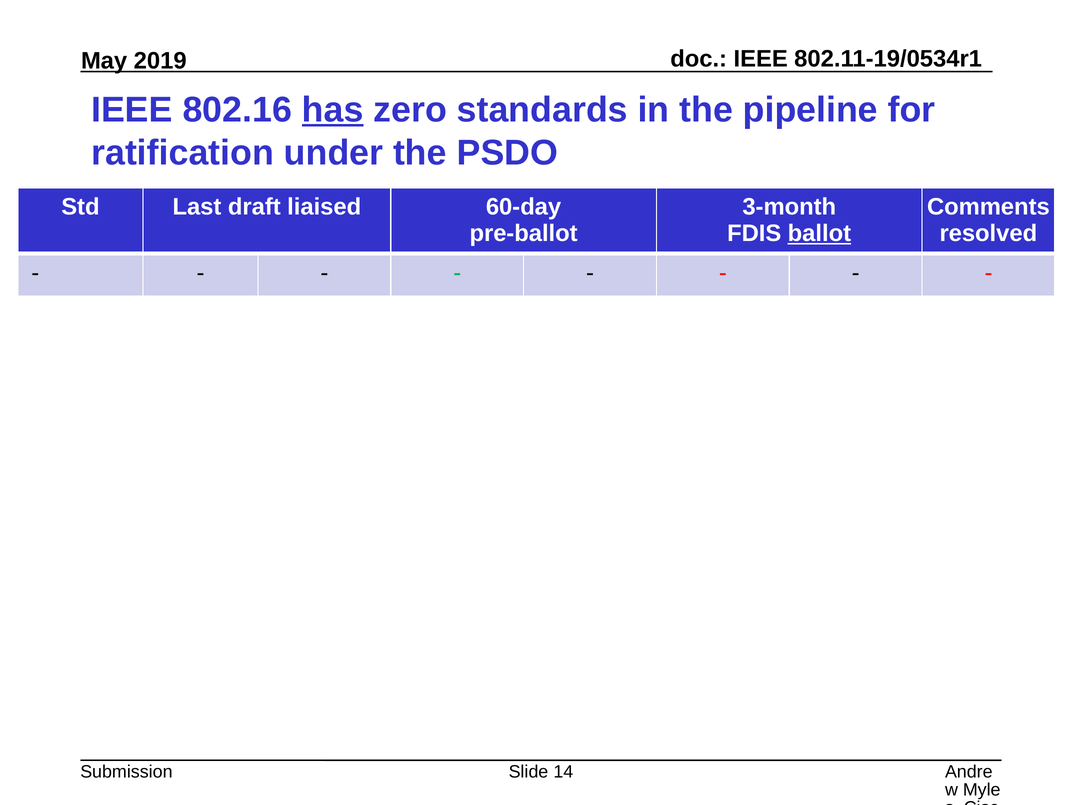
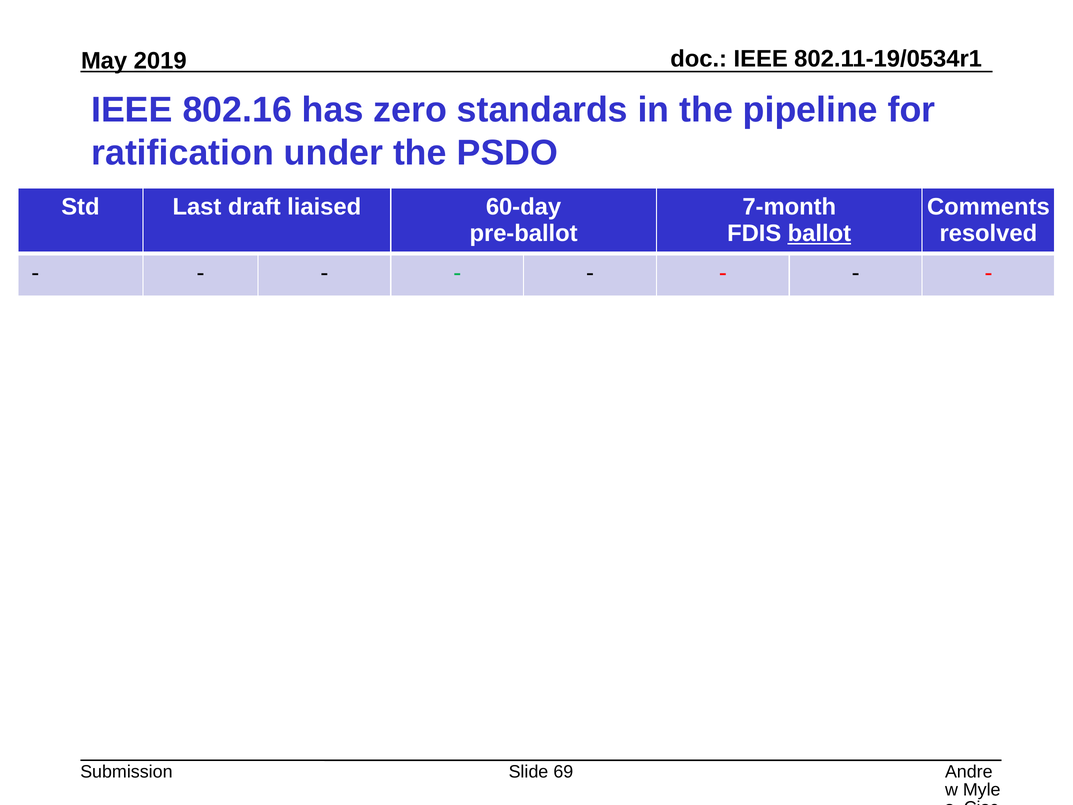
has underline: present -> none (333, 110)
3-month: 3-month -> 7-month (789, 207)
14: 14 -> 69 (563, 772)
